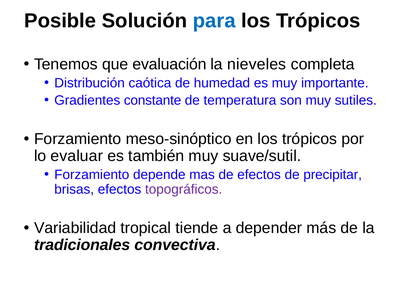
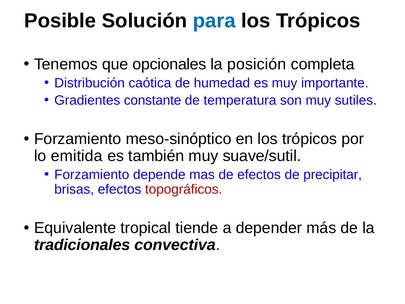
evaluación: evaluación -> opcionales (170, 64)
nieveles: nieveles -> posición (257, 64)
evaluar: evaluar -> emitida (77, 156)
topográficos colour: purple -> red (184, 189)
Variabilidad: Variabilidad -> Equivalente (75, 228)
